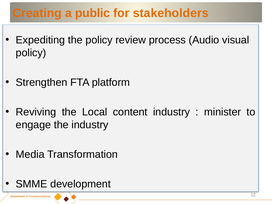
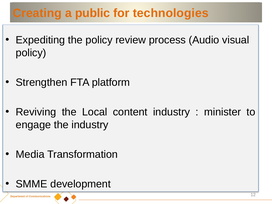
stakeholders: stakeholders -> technologies (171, 13)
